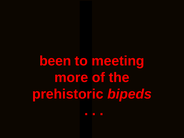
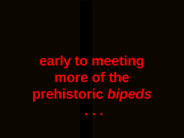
been: been -> early (55, 61)
